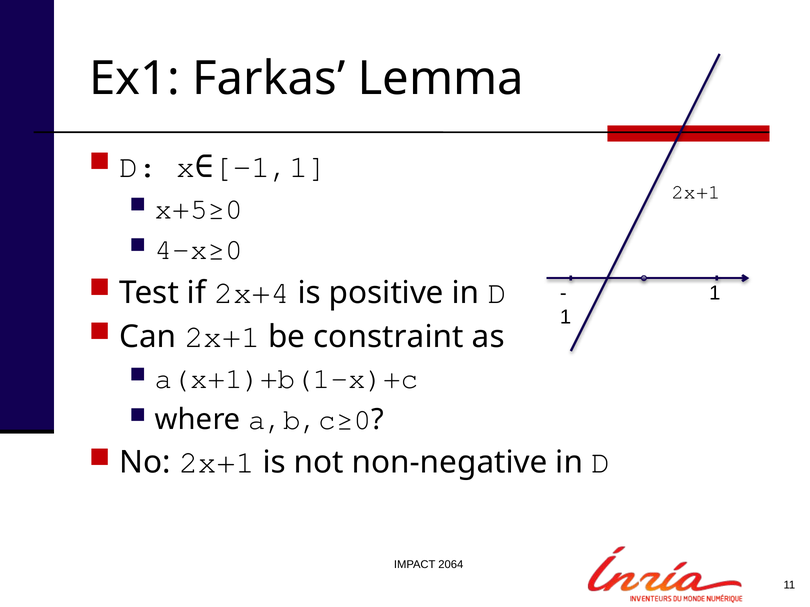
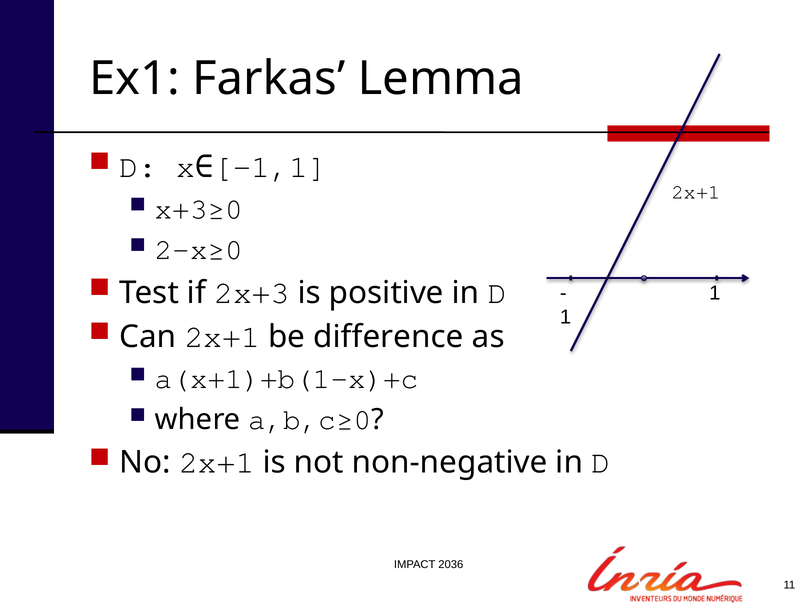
x+5≥0: x+5≥0 -> x+3≥0 (199, 209)
4-x≥0: 4-x≥0 -> 2-x≥0 (199, 250)
2x+4: 2x+4 -> 2x+3 (252, 293)
constraint: constraint -> difference (388, 337)
2064: 2064 -> 2036 (451, 565)
